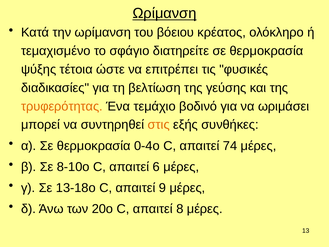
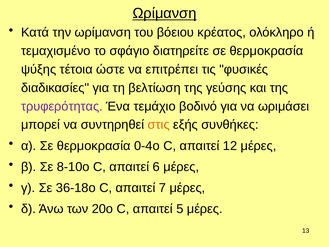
τρυφερότητας colour: orange -> purple (62, 106)
74: 74 -> 12 (230, 146)
13-18ο: 13-18ο -> 36-18ο (76, 188)
9: 9 -> 7 (162, 188)
8: 8 -> 5 (180, 209)
